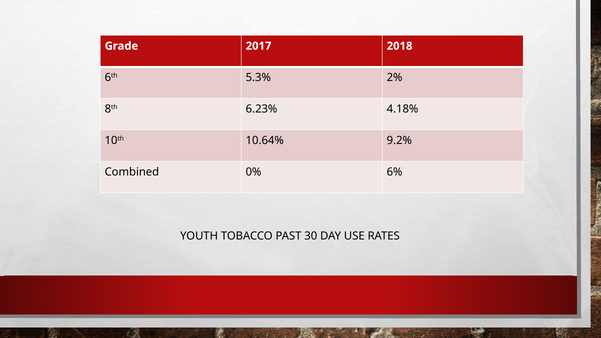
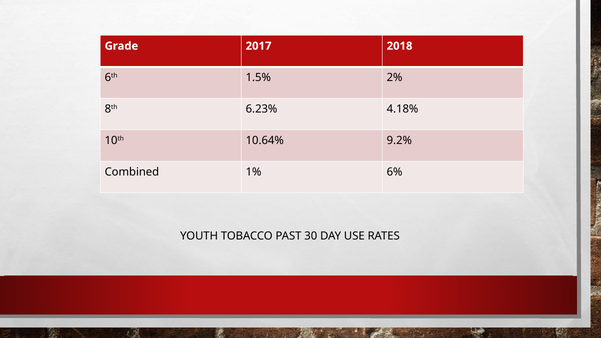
5.3%: 5.3% -> 1.5% (258, 78)
0%: 0% -> 1% (254, 172)
